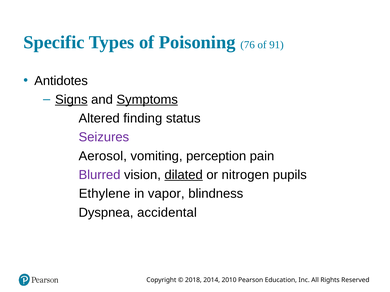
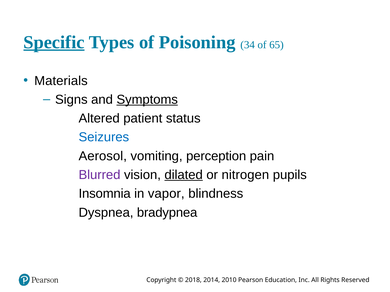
Specific underline: none -> present (54, 42)
76: 76 -> 34 (248, 45)
91: 91 -> 65 (276, 45)
Antidotes: Antidotes -> Materials (61, 81)
Signs underline: present -> none (71, 100)
finding: finding -> patient (143, 119)
Seizures colour: purple -> blue (104, 137)
Ethylene: Ethylene -> Insomnia (105, 194)
accidental: accidental -> bradypnea (167, 213)
